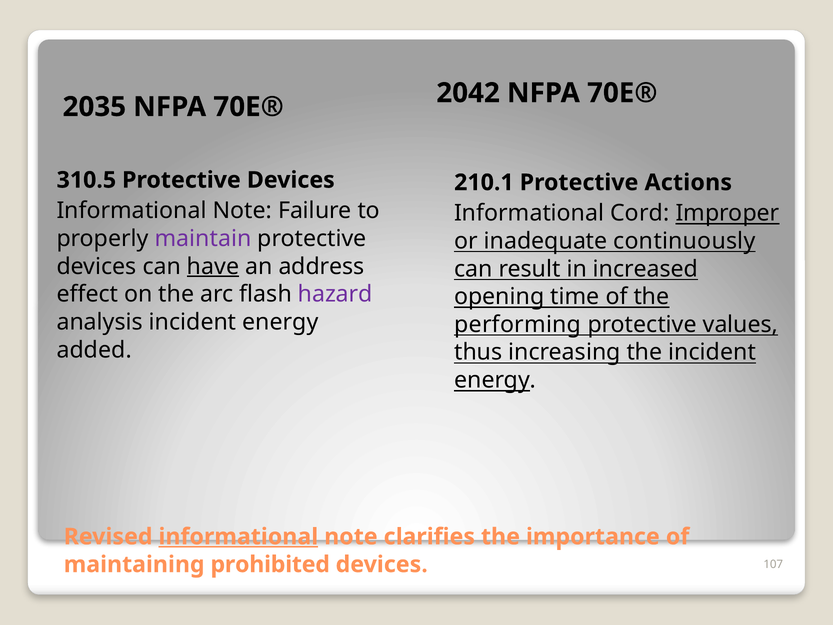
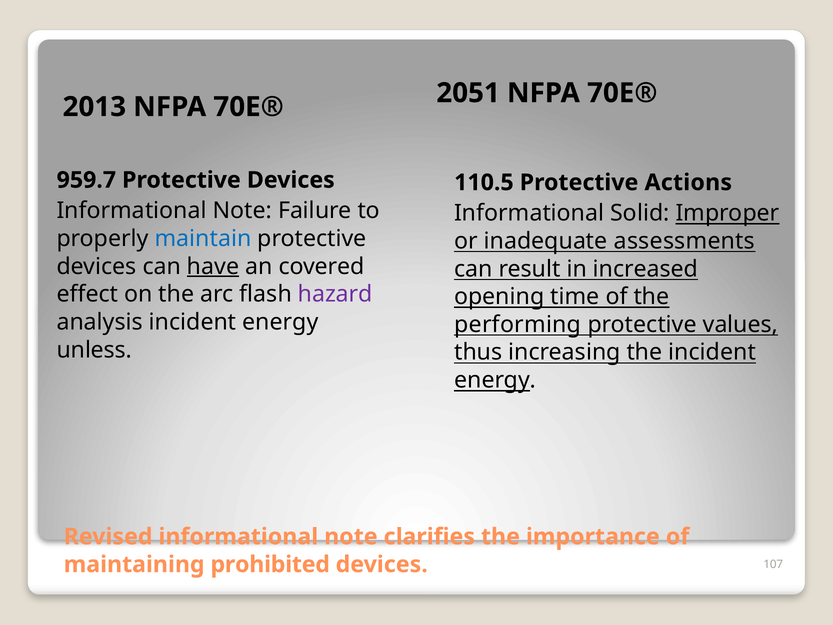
2035: 2035 -> 2013 (94, 107)
2042: 2042 -> 2051 (468, 93)
310.5: 310.5 -> 959.7 (86, 180)
210.1: 210.1 -> 110.5 (484, 182)
Cord: Cord -> Solid (640, 213)
maintain colour: purple -> blue (203, 238)
continuously: continuously -> assessments (684, 241)
address: address -> covered (322, 266)
added: added -> unless (94, 350)
informational underline: present -> none (238, 536)
